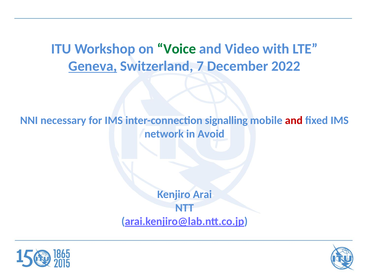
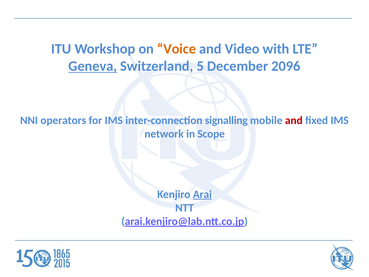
Voice colour: green -> orange (177, 49)
7: 7 -> 5 (200, 66)
2022: 2022 -> 2096 (286, 66)
necessary: necessary -> operators (63, 120)
Avoid: Avoid -> Scope (211, 134)
Arai underline: none -> present (202, 194)
